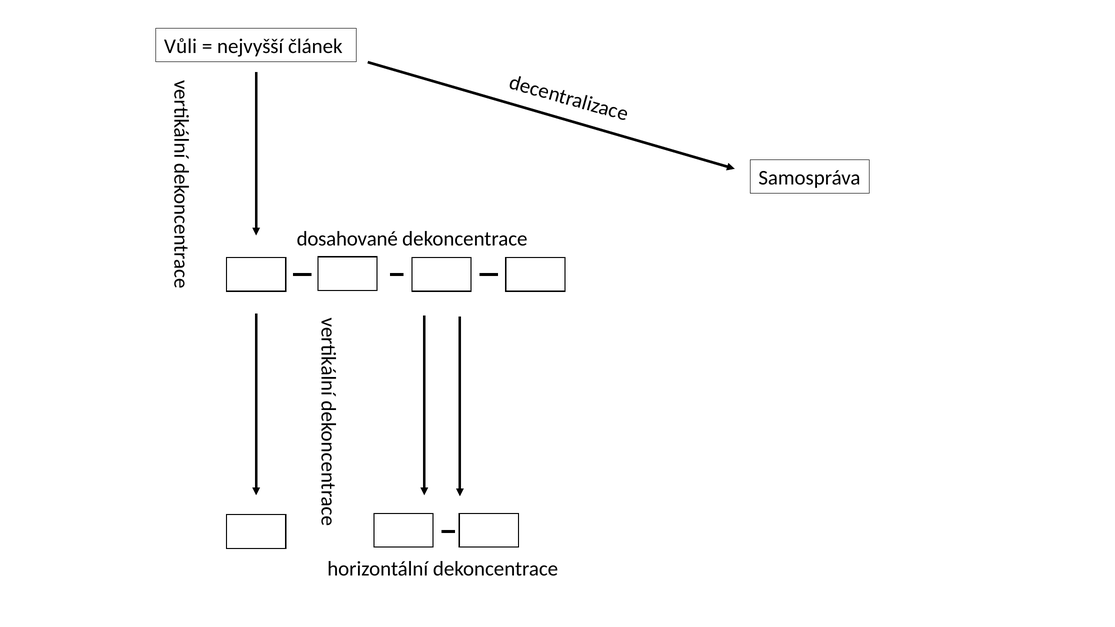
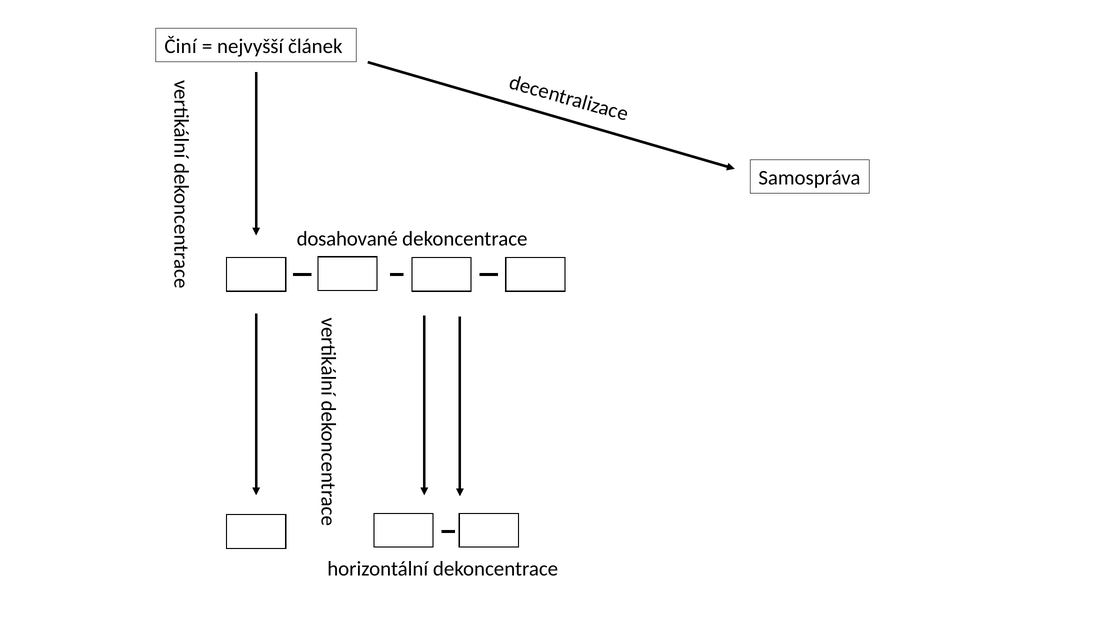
Vůli: Vůli -> Činí (181, 47)
